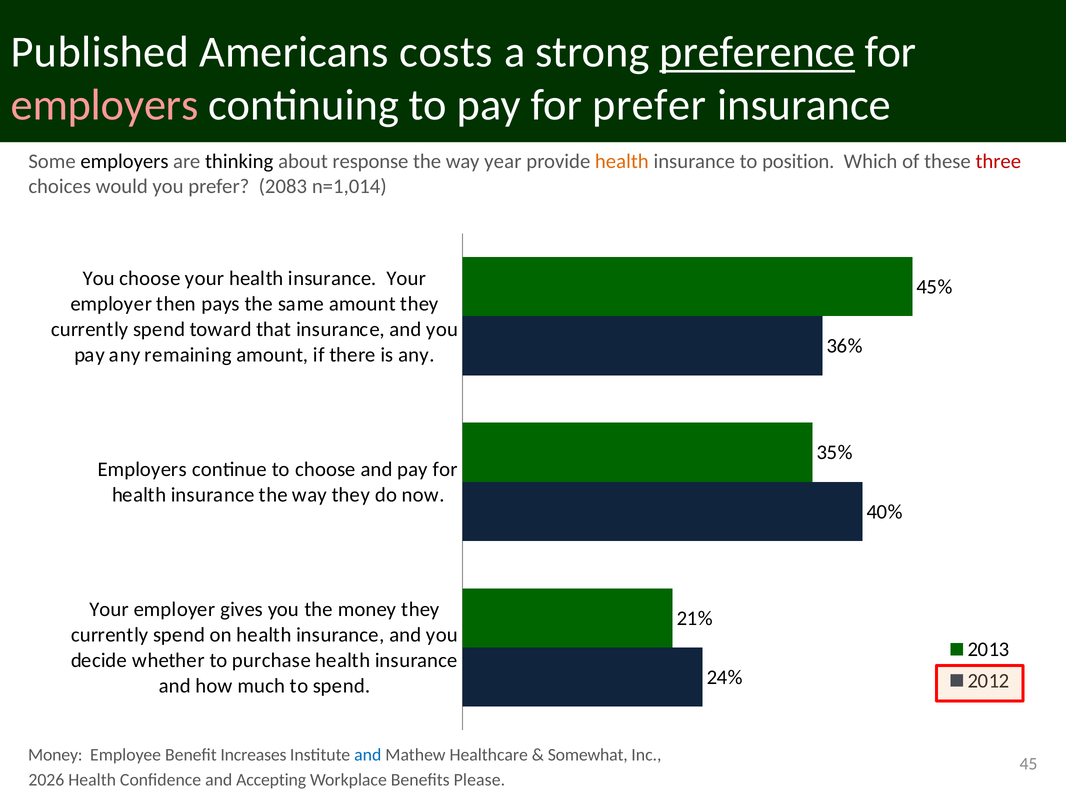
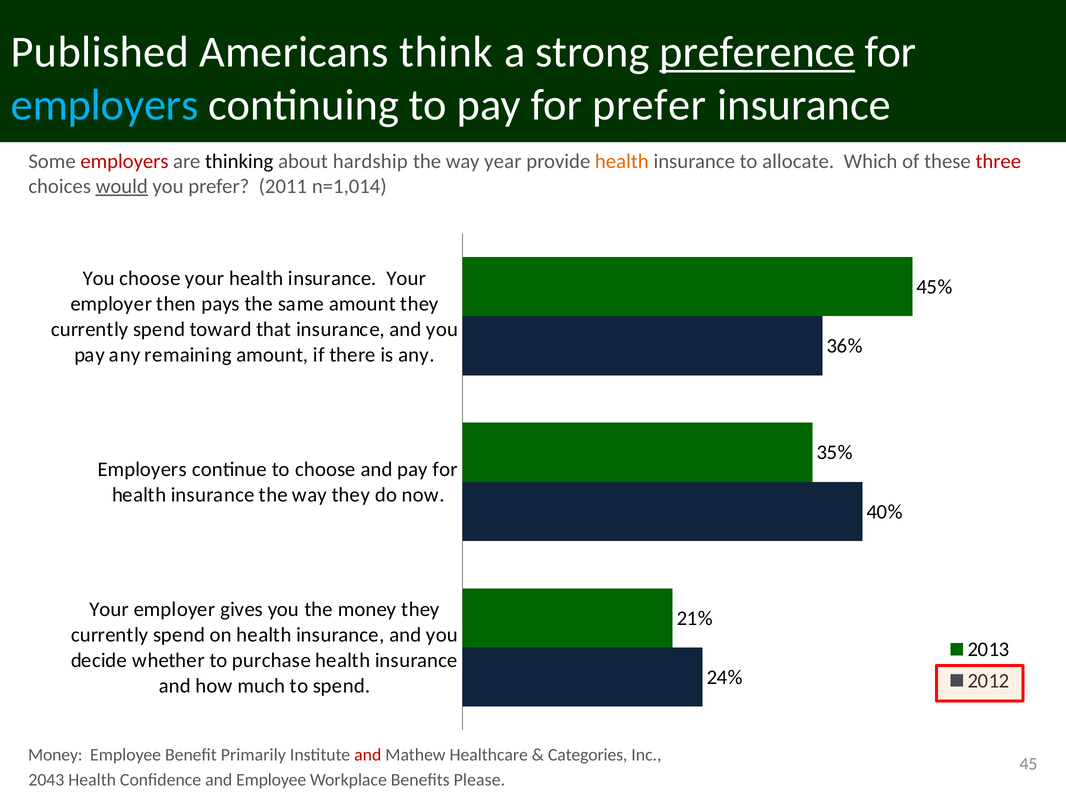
costs: costs -> think (446, 52)
employers colour: pink -> light blue (105, 105)
employers colour: black -> red (124, 161)
response: response -> hardship (370, 161)
position: position -> allocate (798, 161)
would underline: none -> present (122, 186)
2083: 2083 -> 2011 (283, 186)
Increases: Increases -> Primarily (253, 755)
and colour: blue -> red (368, 755)
Somewhat: Somewhat -> Categories (588, 755)
2026: 2026 -> 2043 (46, 779)
and Accepting: Accepting -> Employee (271, 779)
